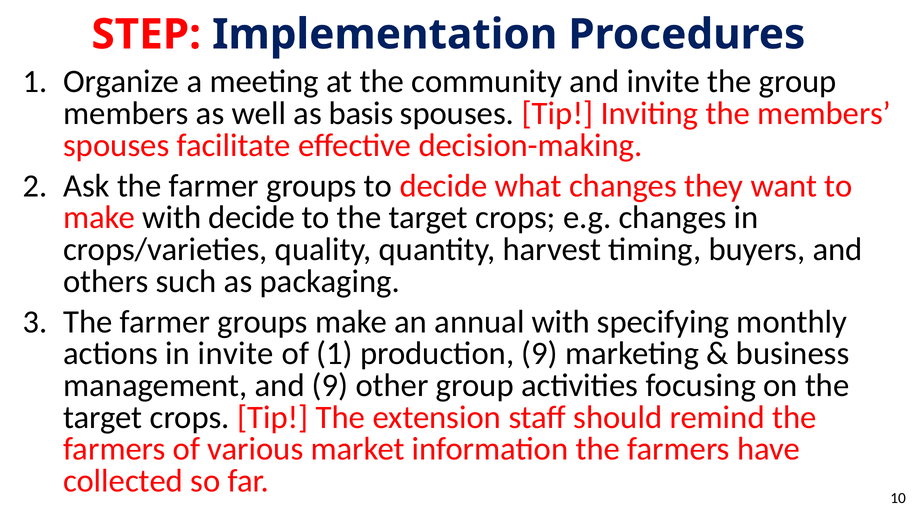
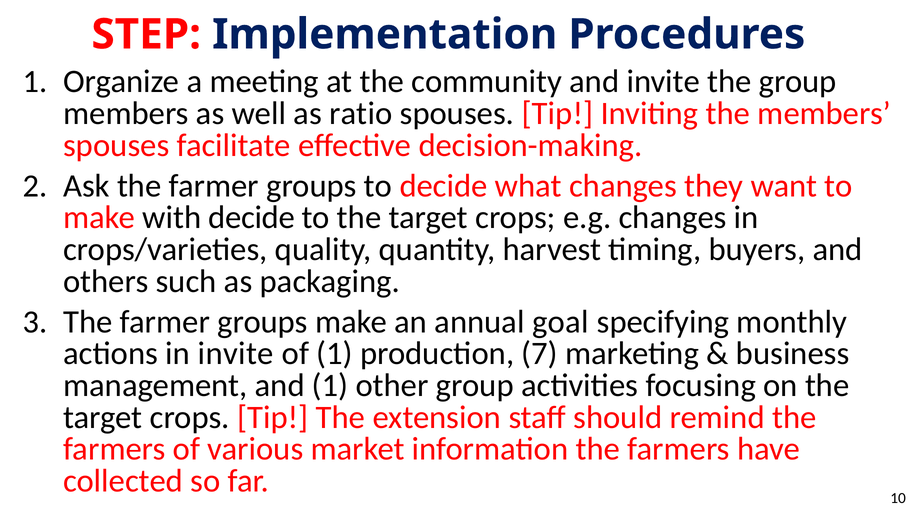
basis: basis -> ratio (361, 113)
annual with: with -> goal (561, 322)
production 9: 9 -> 7 (540, 353)
and 9: 9 -> 1 (330, 385)
